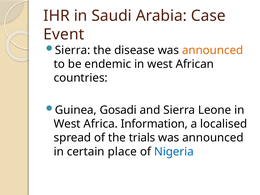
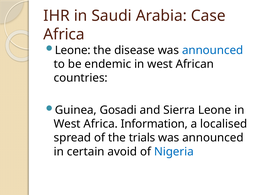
Event: Event -> Africa (64, 34)
Sierra: Sierra -> Leone (73, 50)
announced colour: orange -> blue (213, 50)
place: place -> avoid (122, 152)
